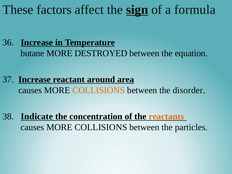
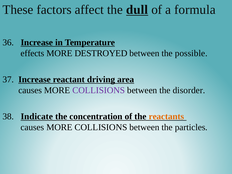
sign: sign -> dull (137, 10)
butane: butane -> effects (32, 53)
equation: equation -> possible (191, 53)
around: around -> driving (101, 79)
COLLISIONS colour: orange -> purple (99, 90)
